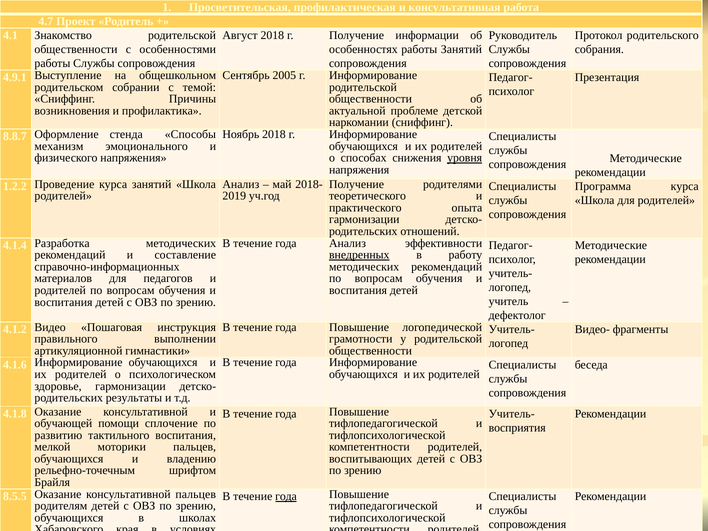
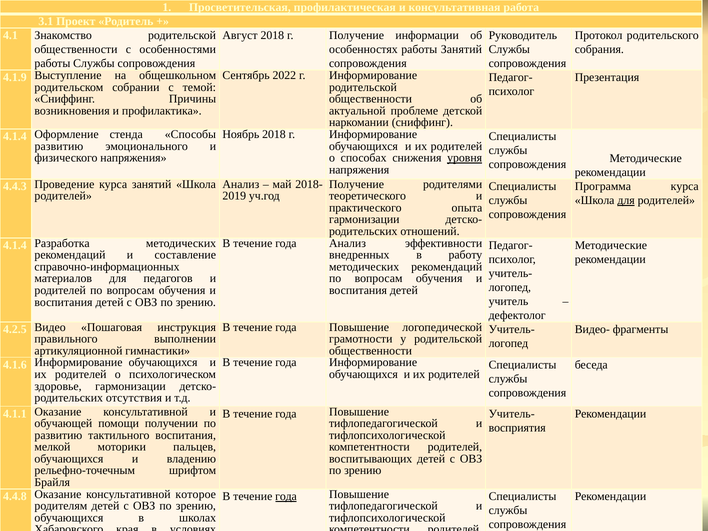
4.7: 4.7 -> 3.1 (46, 22)
2005: 2005 -> 2022 (284, 75)
4.9.1: 4.9.1 -> 4.1.9 (15, 78)
8.8.7: 8.8.7 -> 4.1.4 (15, 137)
механизм: механизм -> развитию (59, 146)
1.2.2: 1.2.2 -> 4.4.3 (15, 186)
для underline: none -> present (626, 200)
внедренных underline: present -> none (359, 255)
4.1.2: 4.1.2 -> 4.2.5 (15, 329)
результаты: результаты -> отсутствия (134, 398)
4.1.8: 4.1.8 -> 4.1.1 (15, 414)
сплочение: сплочение -> получении (171, 423)
8.5.5: 8.5.5 -> 4.4.8 (15, 496)
консультативной пальцев: пальцев -> которое (196, 494)
